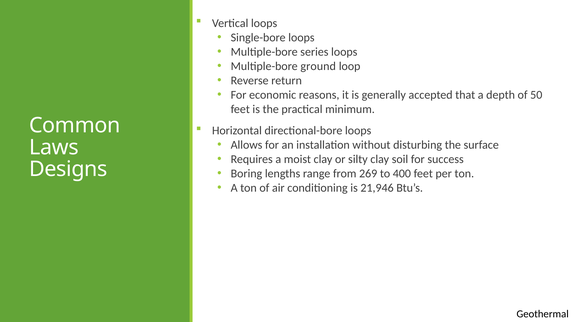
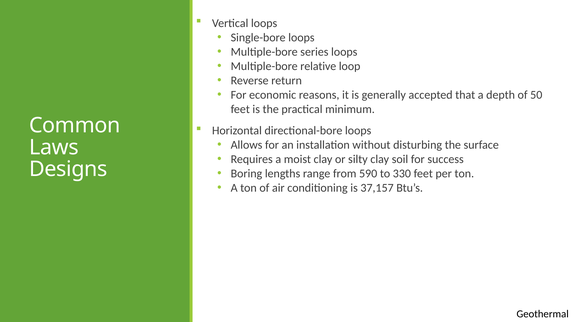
ground: ground -> relative (318, 66)
269: 269 -> 590 (368, 174)
400: 400 -> 330 (402, 174)
21,946: 21,946 -> 37,157 (377, 188)
